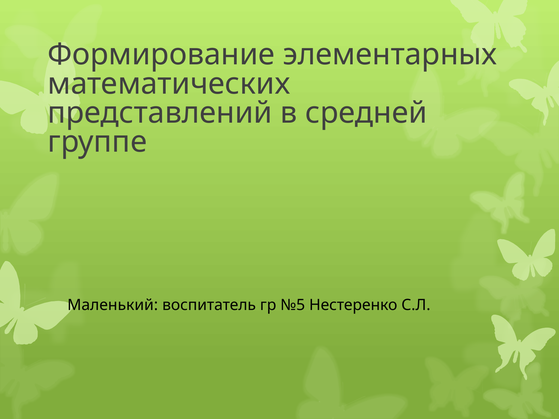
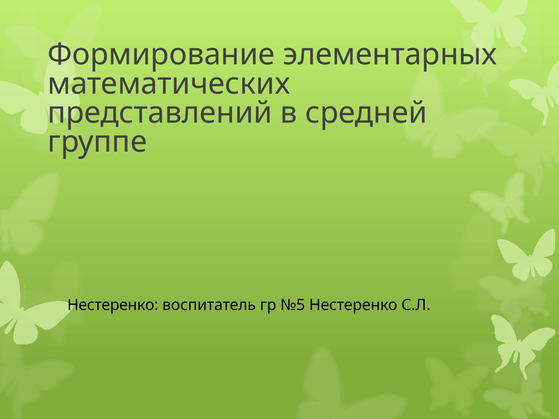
Маленький: Маленький -> Нестеренко (113, 305)
